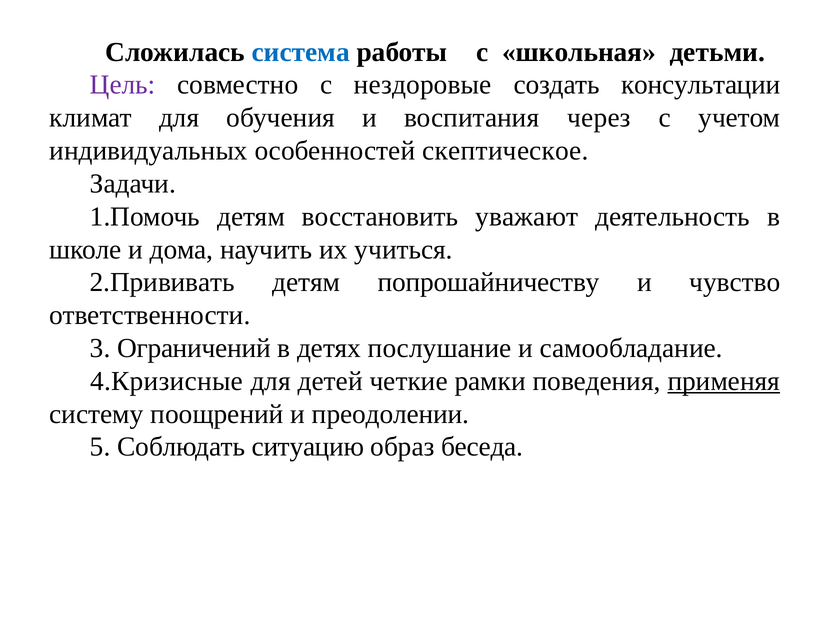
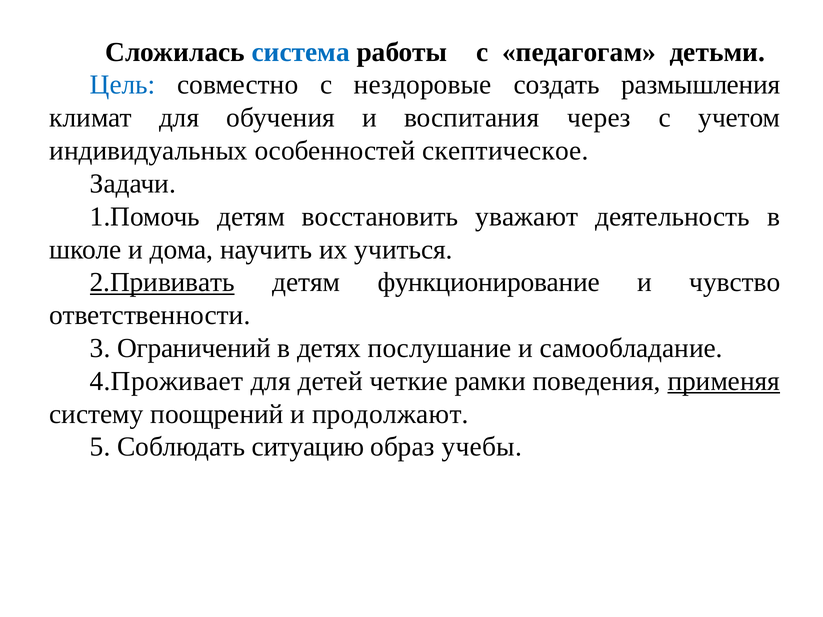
школьная: школьная -> педагогам (579, 52)
Цель colour: purple -> blue (123, 85)
консультации: консультации -> размышления (701, 85)
2.Прививать underline: none -> present (162, 282)
попрошайничеству: попрошайничеству -> функционирование (489, 282)
4.Кризисные: 4.Кризисные -> 4.Проживает (167, 381)
преодолении: преодолении -> продолжают (390, 414)
беседа: беседа -> учебы (482, 447)
